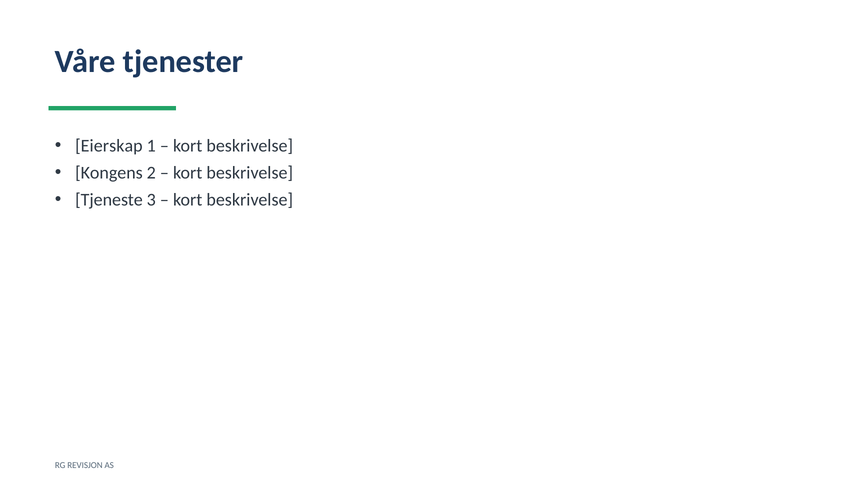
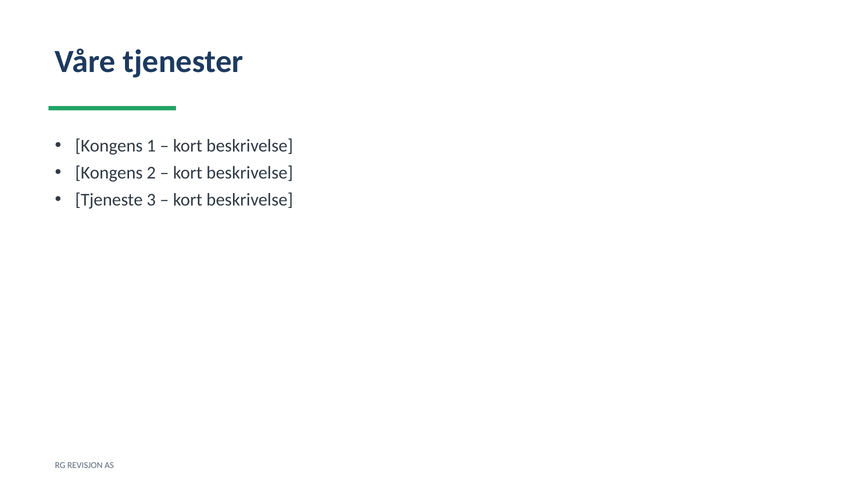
Eierskap: Eierskap -> Kongens (109, 146)
